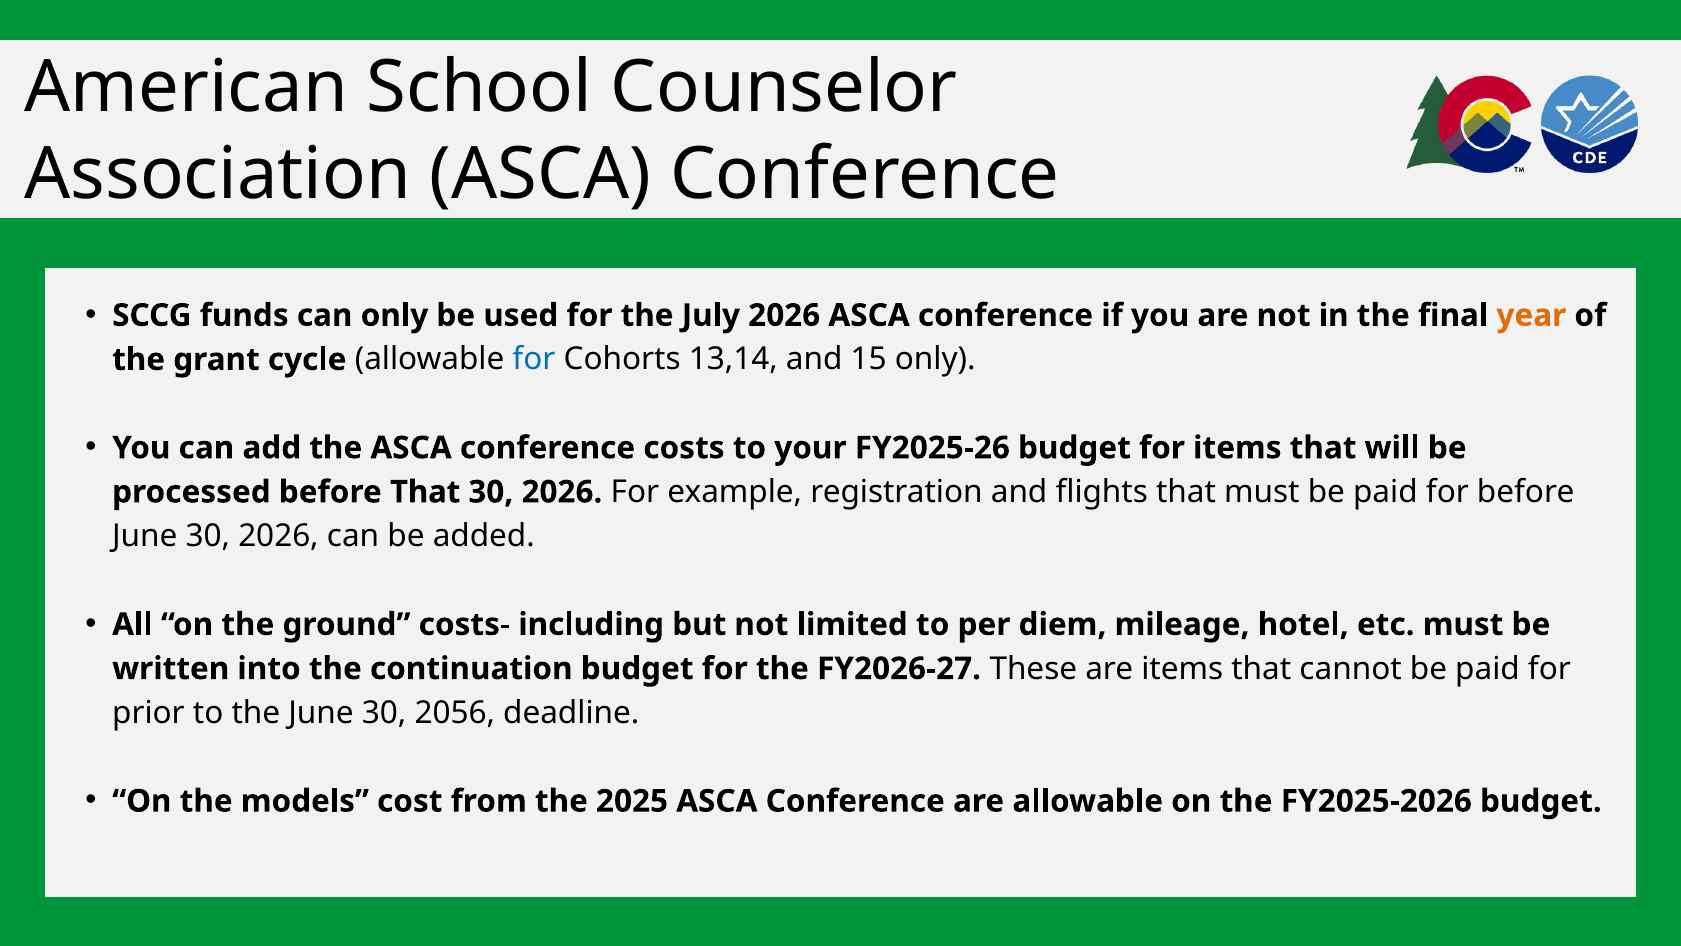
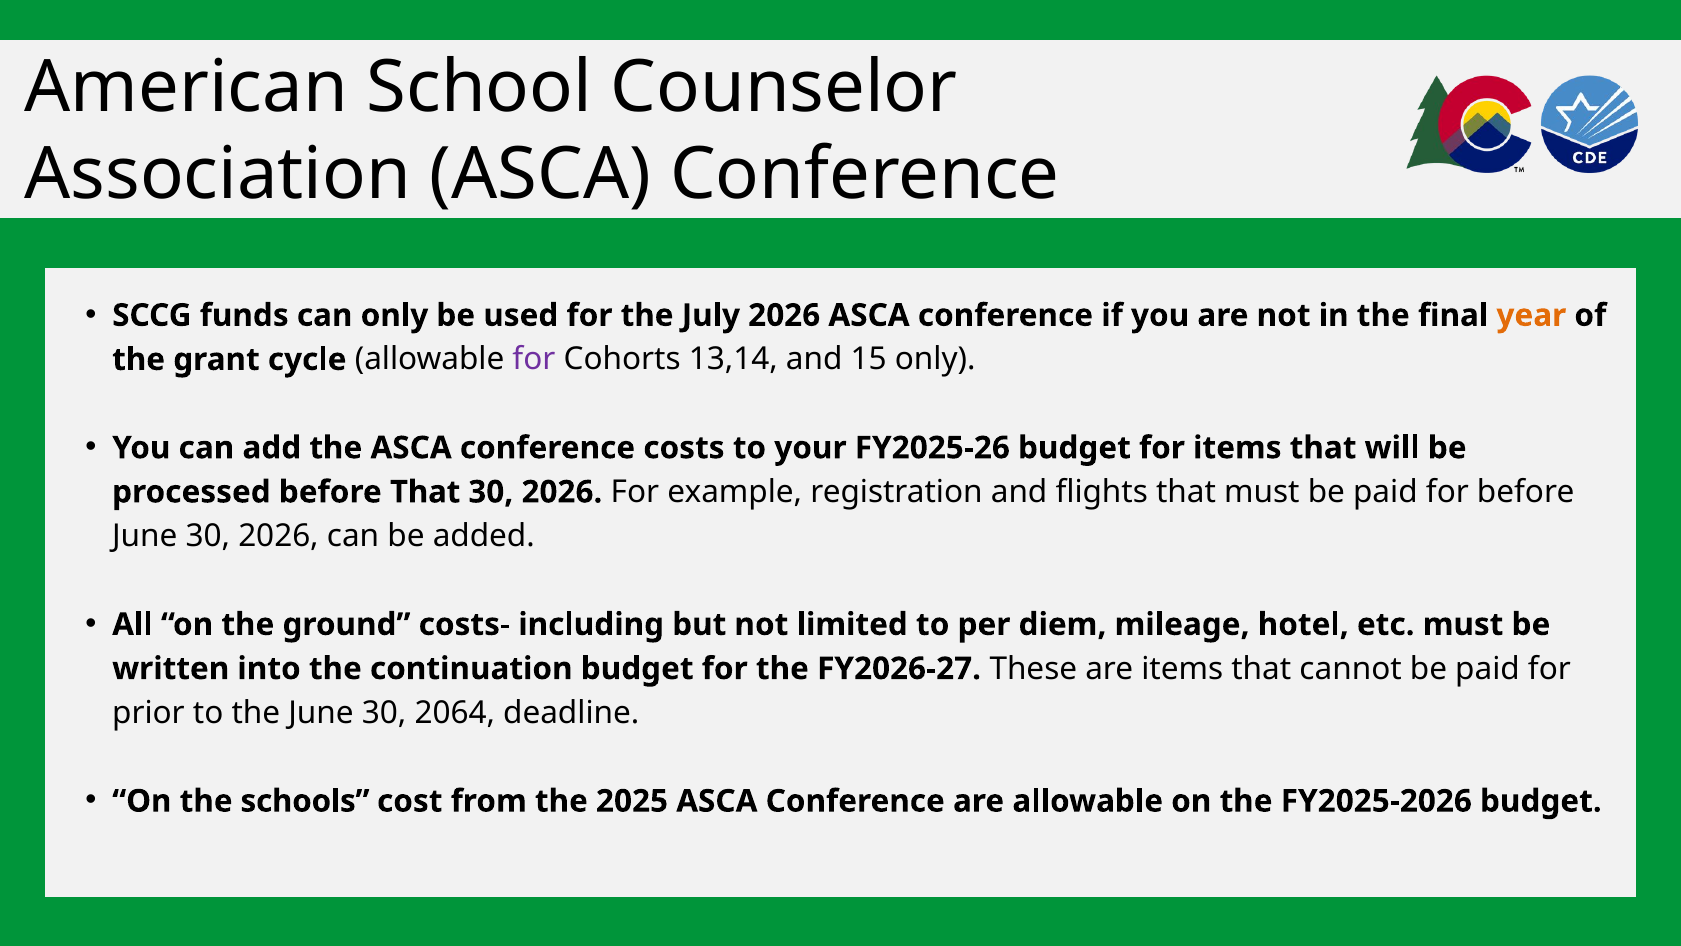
for colour: blue -> purple (534, 359)
2056: 2056 -> 2064 (455, 713)
models: models -> schools (305, 801)
